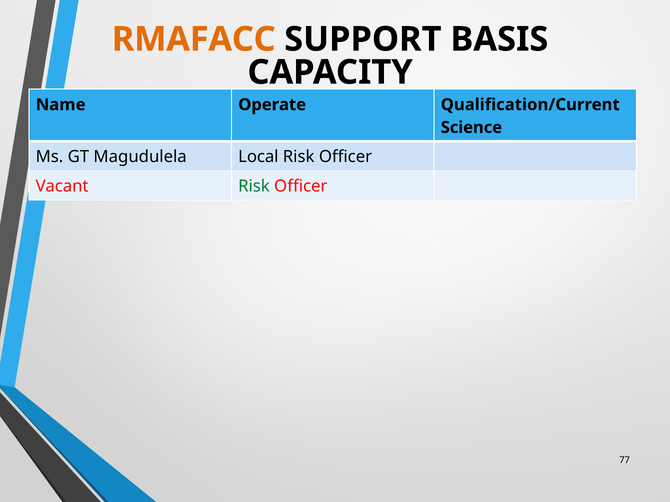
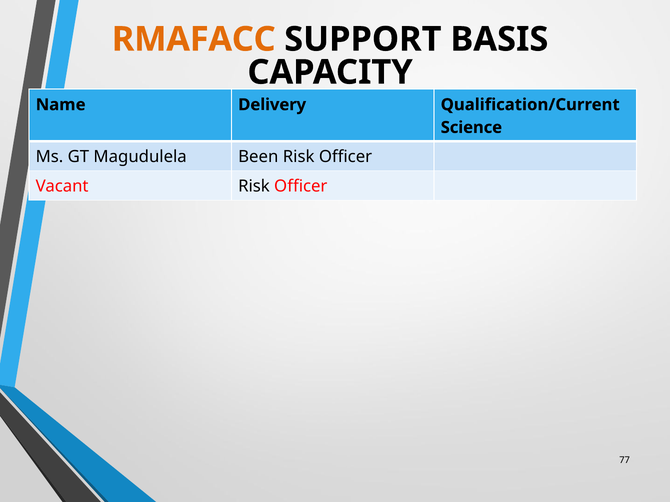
Operate: Operate -> Delivery (272, 105)
Local: Local -> Been (258, 157)
Risk colour: green -> black (254, 187)
